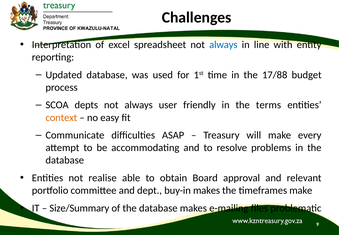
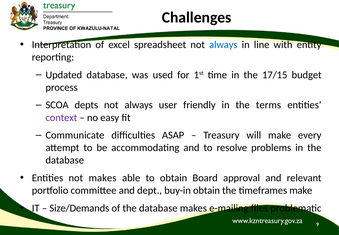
17/88: 17/88 -> 17/15 (275, 75)
context colour: orange -> purple (61, 117)
not realise: realise -> makes (103, 178)
buy-in makes: makes -> obtain (207, 190)
Size/Summary: Size/Summary -> Size/Demands (79, 208)
